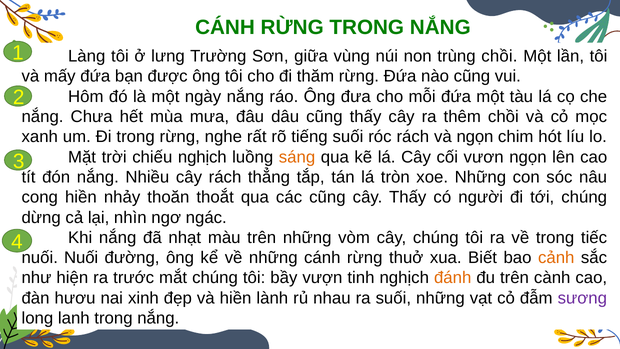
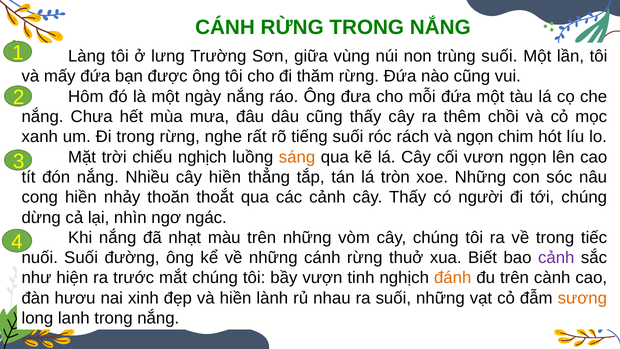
trùng chồi: chồi -> suối (499, 56)
cây rách: rách -> hiền (225, 177)
các cũng: cũng -> cảnh (327, 197)
nuối Nuối: Nuối -> Suối (81, 258)
cảnh colour: orange -> purple (556, 258)
sương colour: purple -> orange (582, 298)
